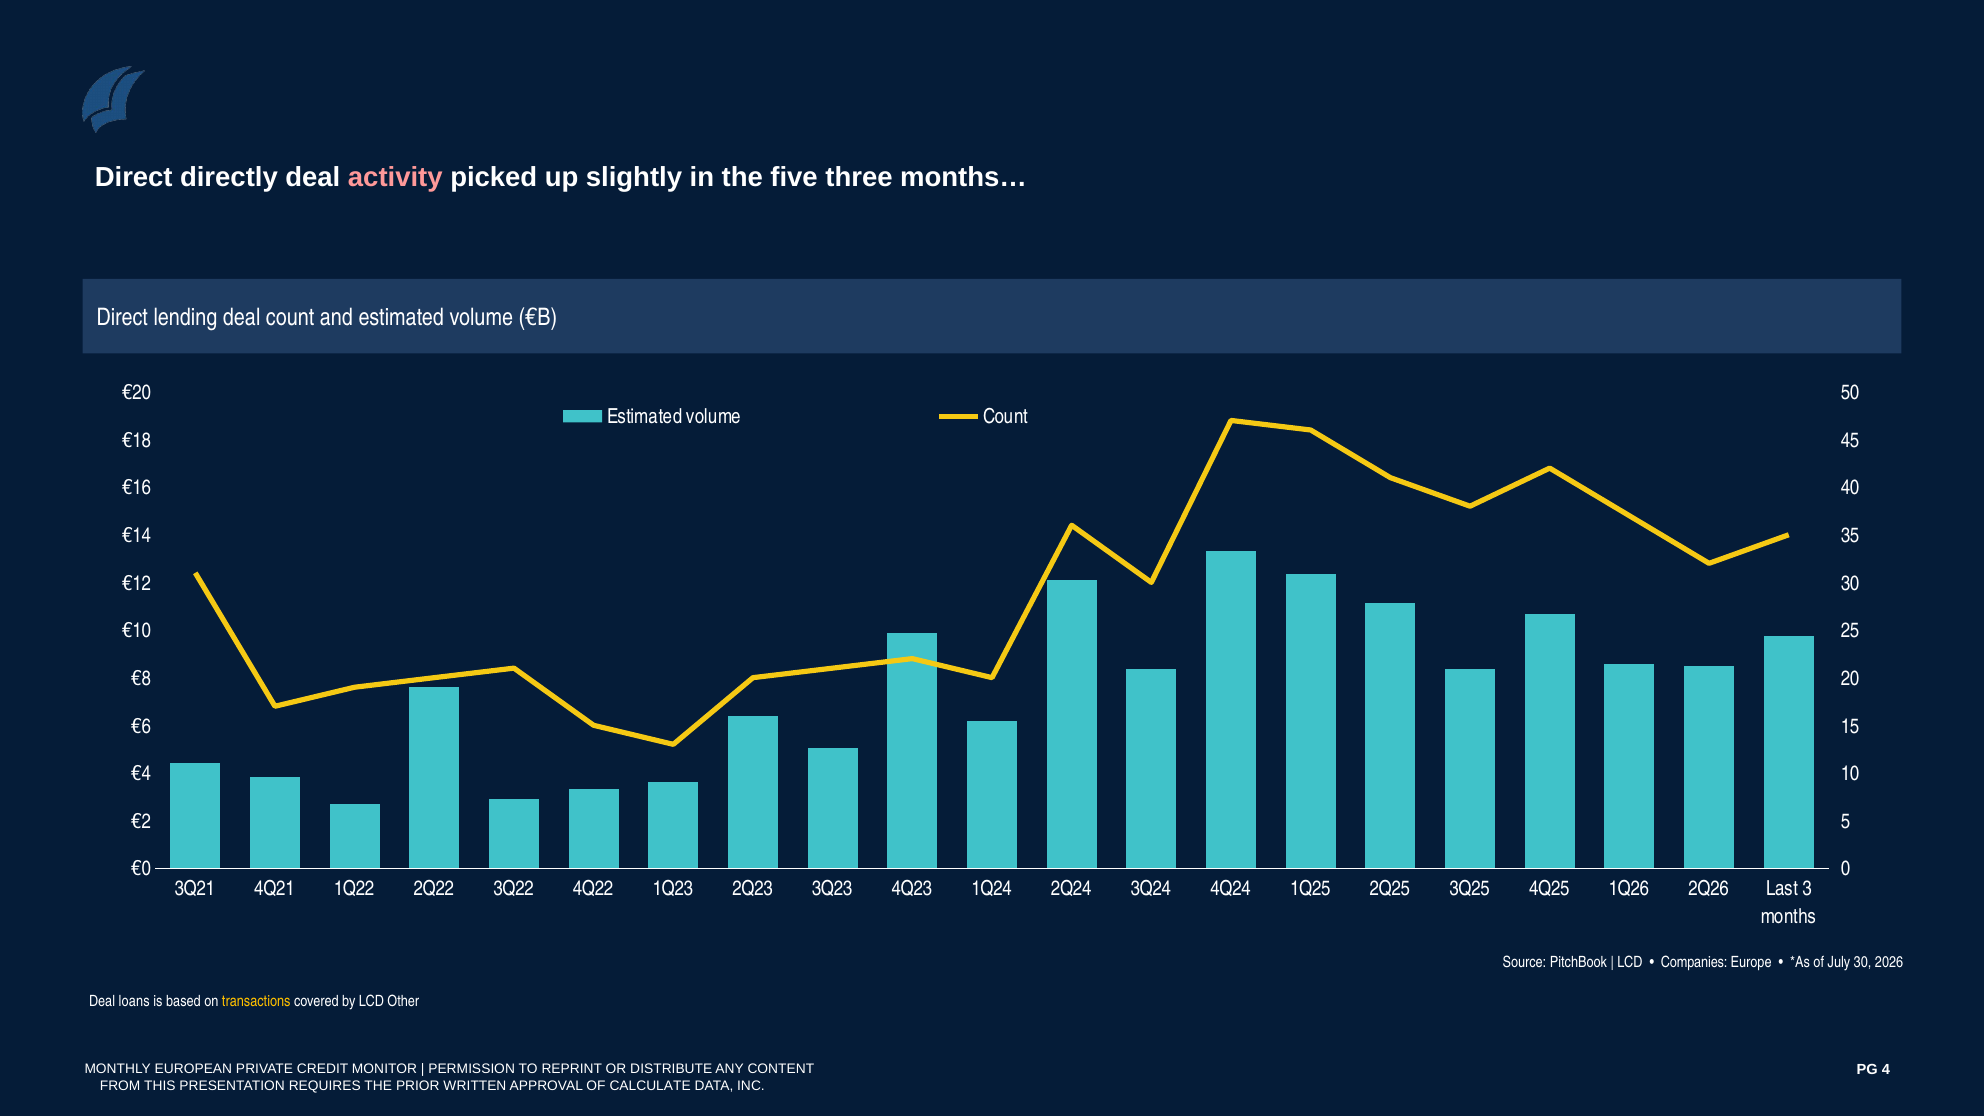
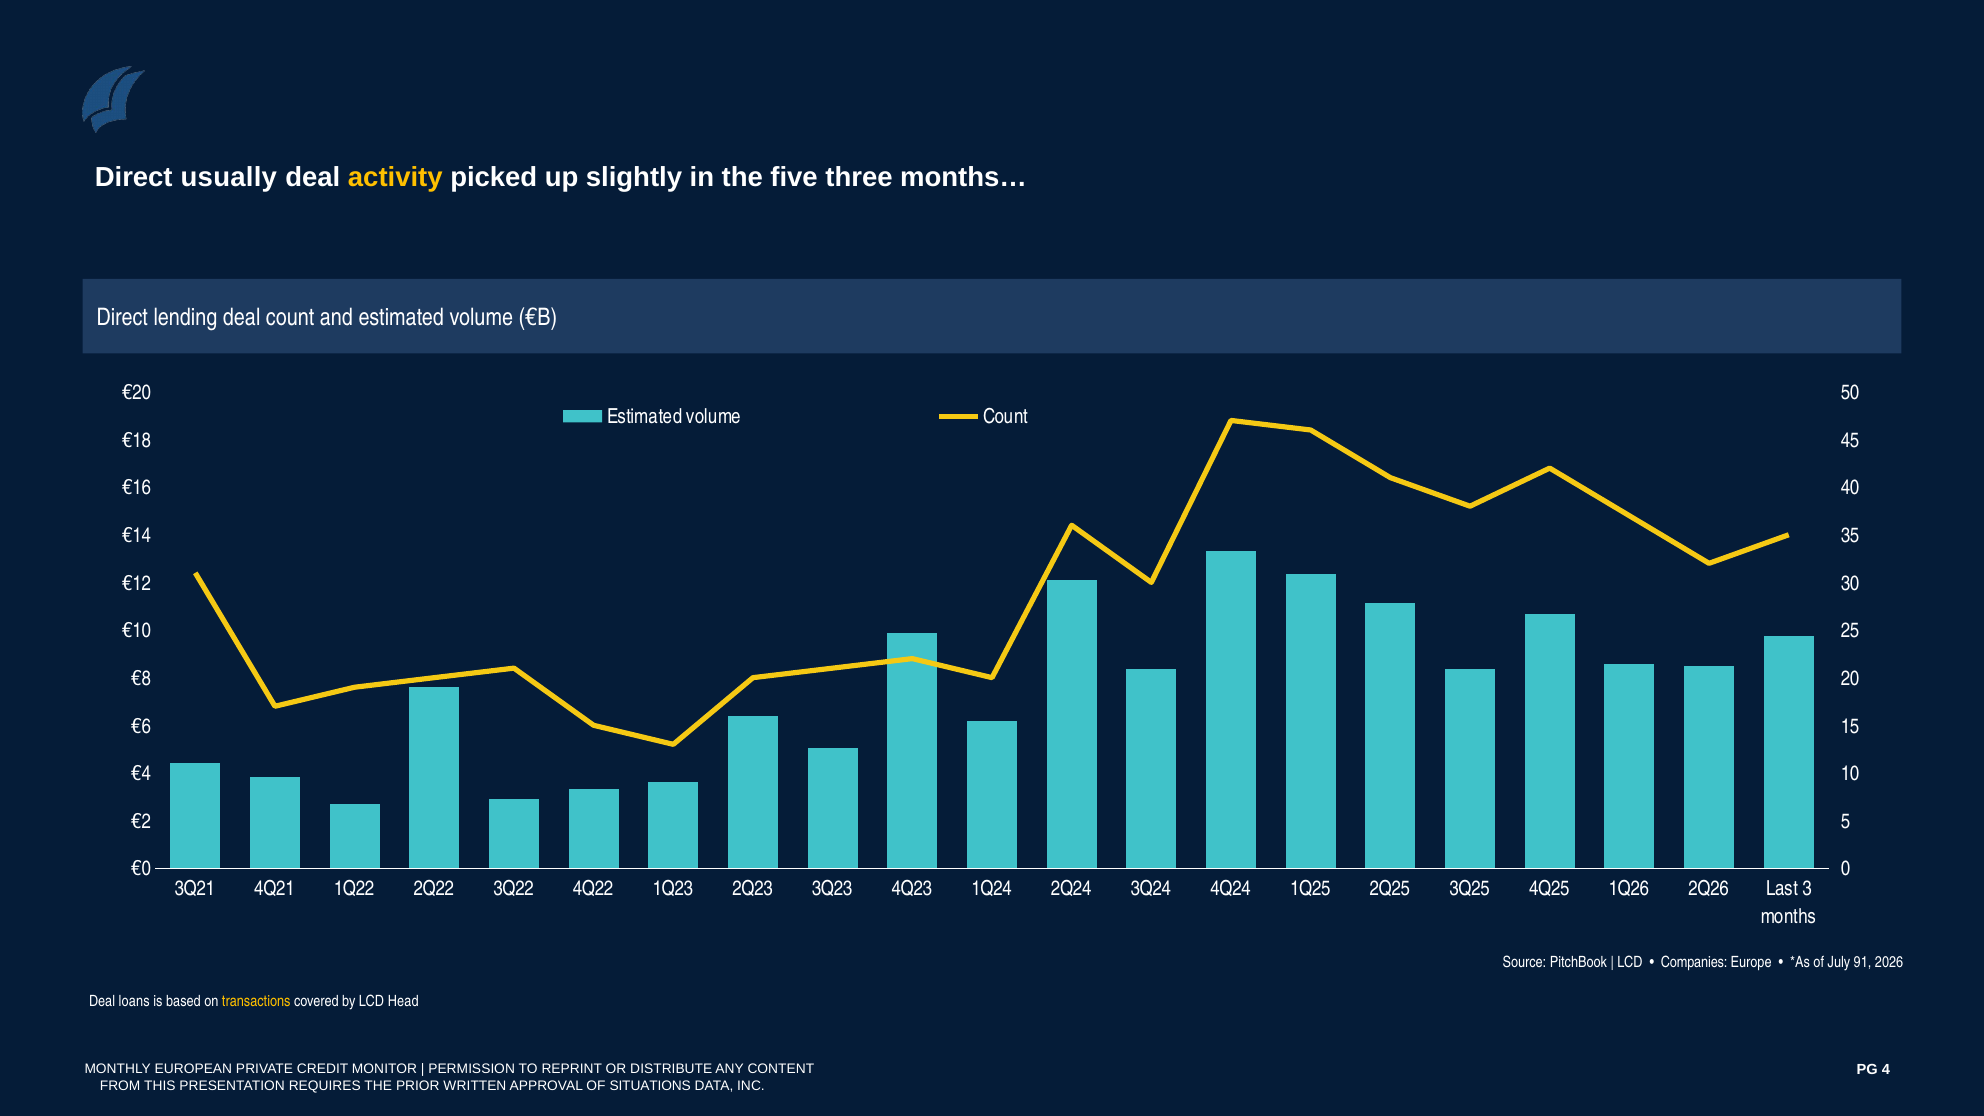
directly: directly -> usually (229, 177)
activity colour: pink -> yellow (395, 177)
July 30: 30 -> 91 (1863, 962)
Other: Other -> Head (403, 1002)
CALCULATE: CALCULATE -> SITUATIONS (650, 1085)
